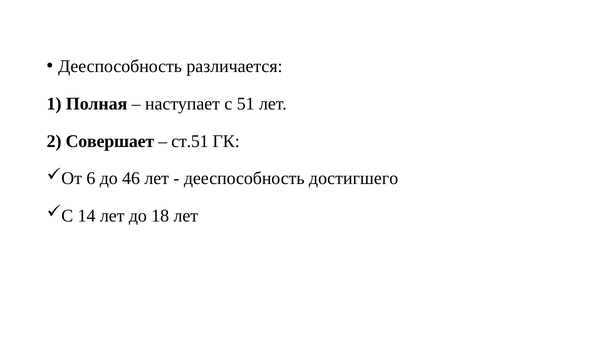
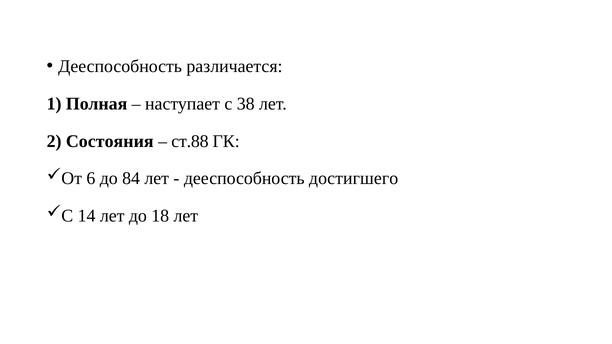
51: 51 -> 38 (246, 104)
Совершает: Совершает -> Состояния (110, 141)
ст.51: ст.51 -> ст.88 (190, 141)
46: 46 -> 84 (131, 179)
